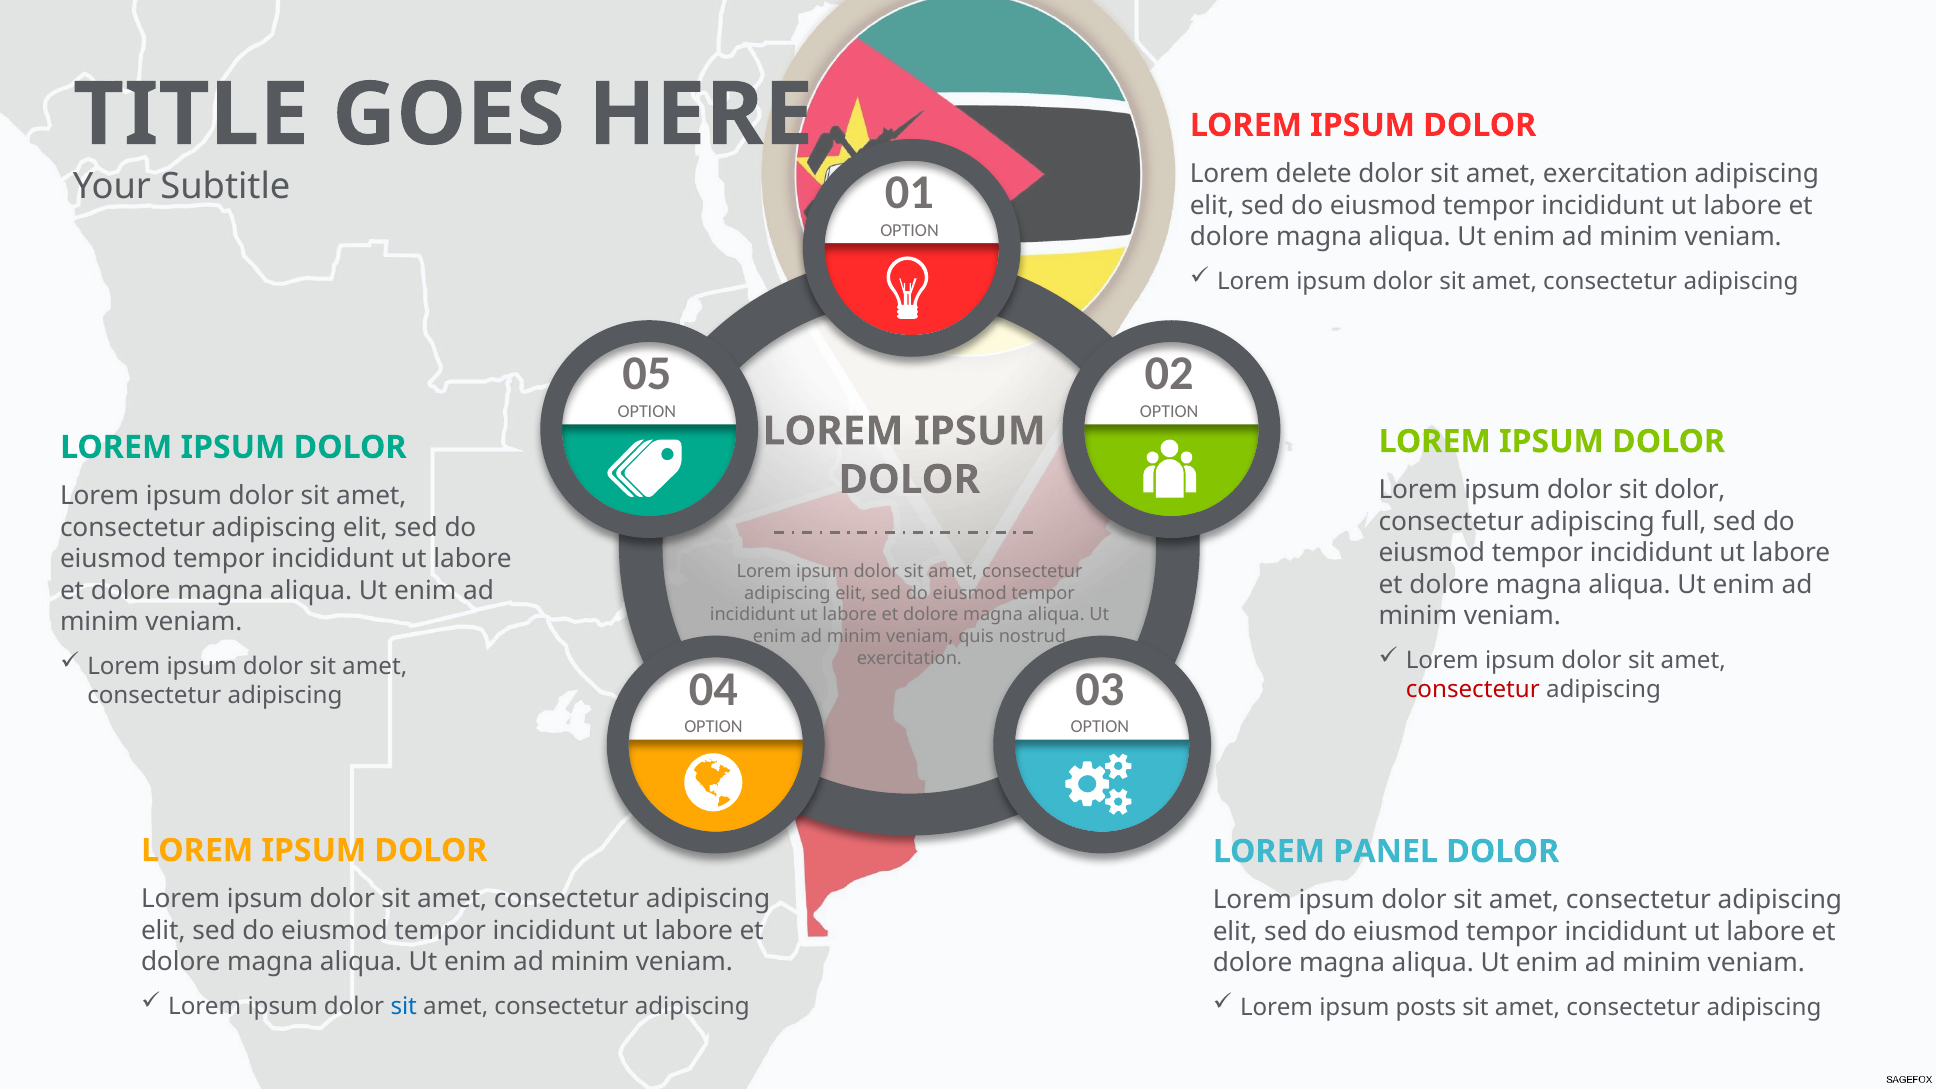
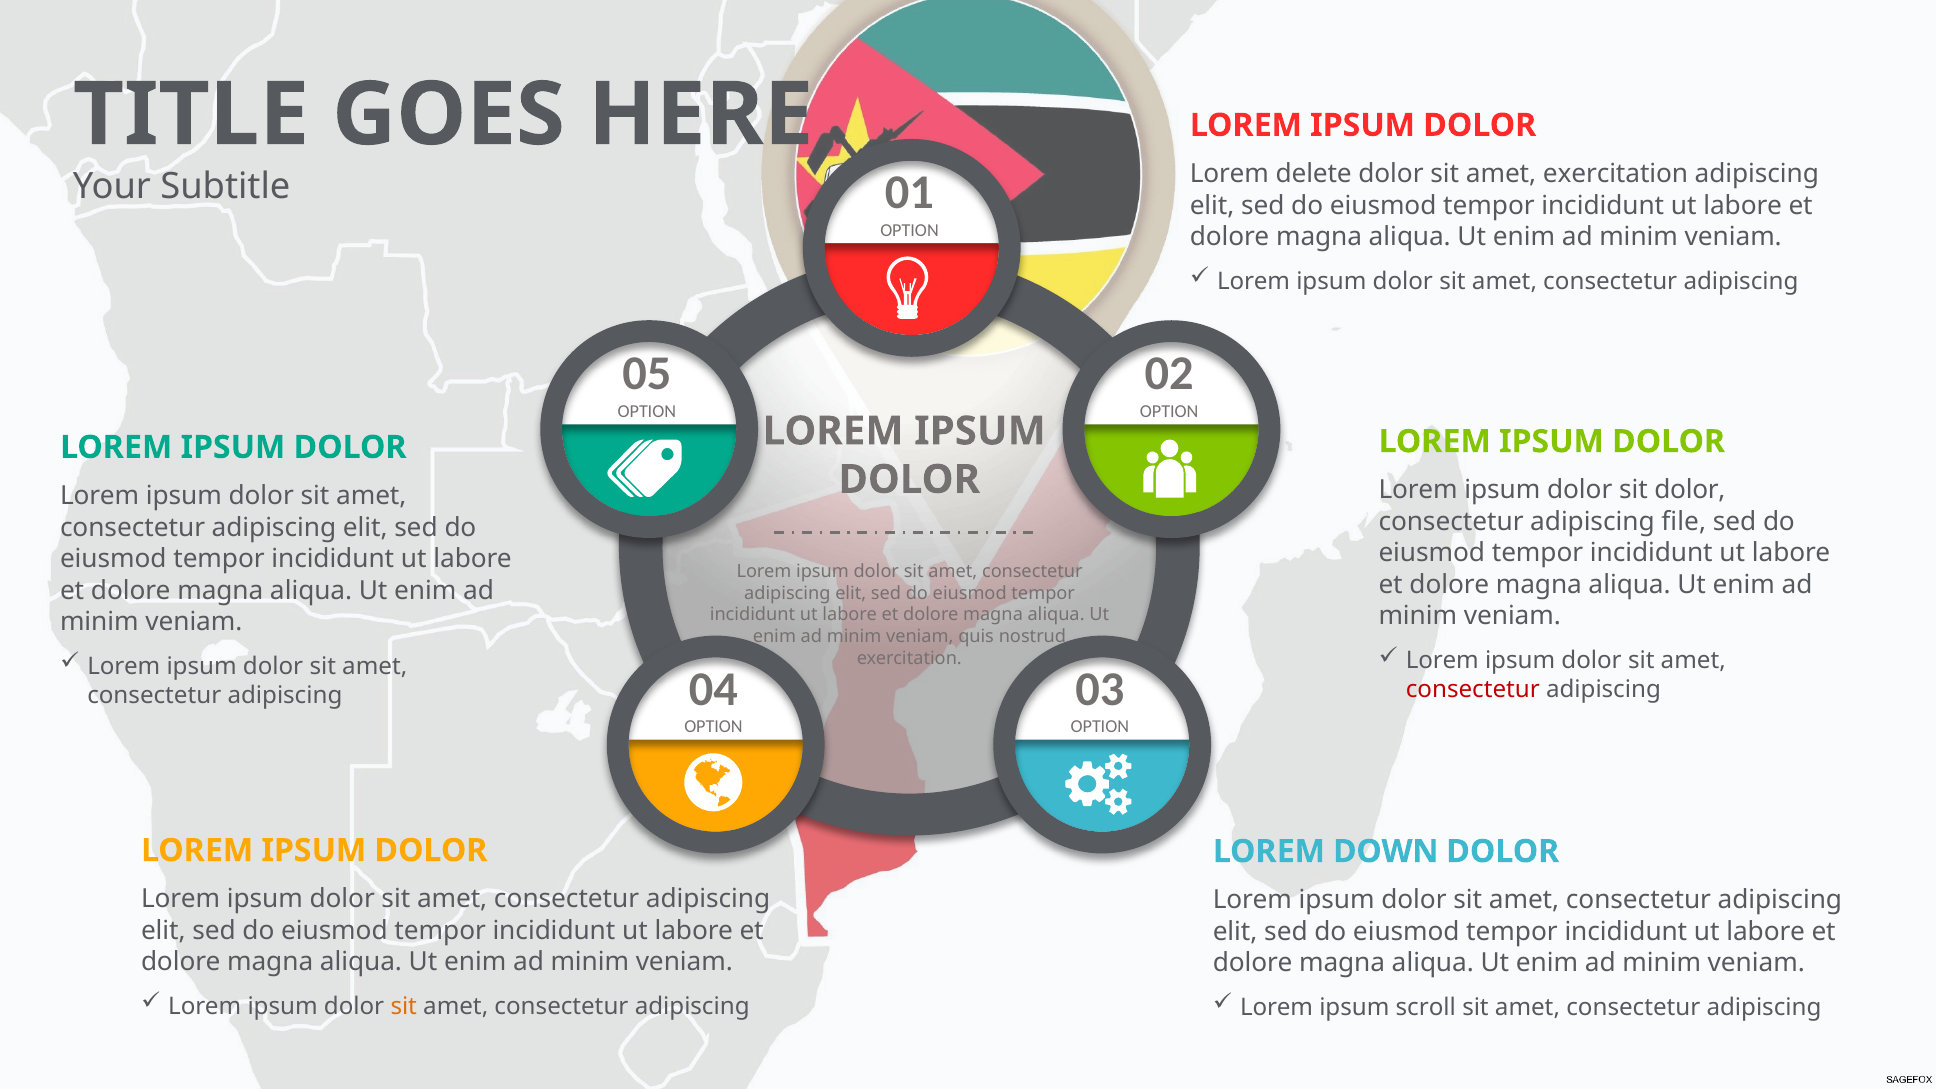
full: full -> file (1684, 522)
PANEL: PANEL -> DOWN (1386, 851)
sit colour: blue -> orange (404, 1007)
posts: posts -> scroll (1426, 1008)
